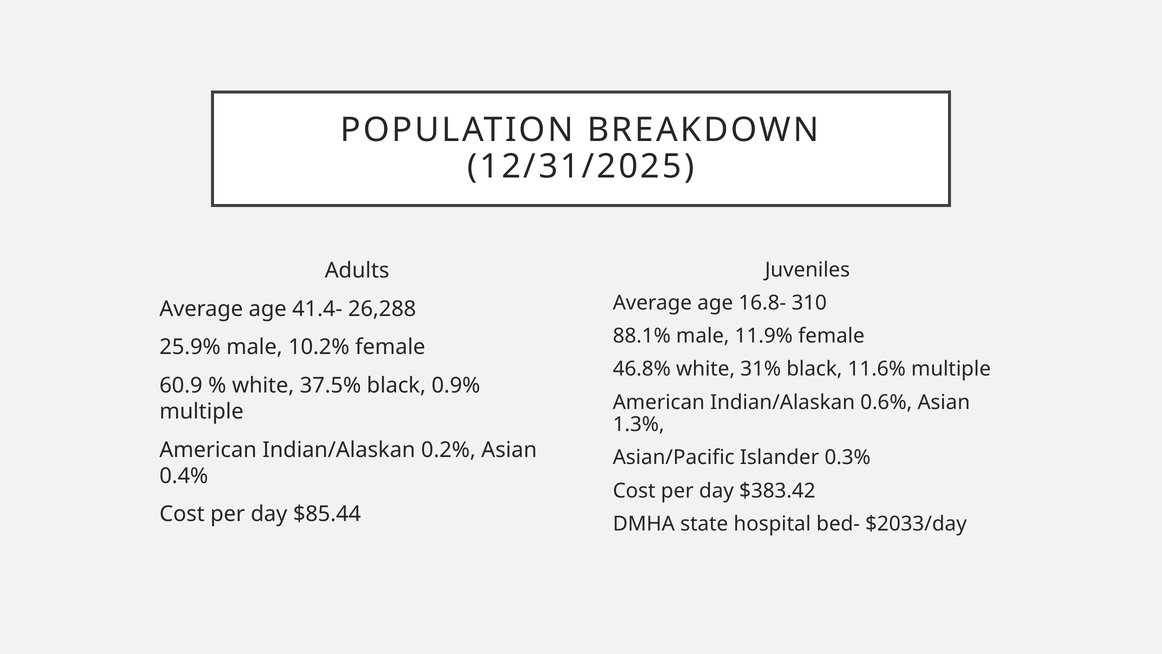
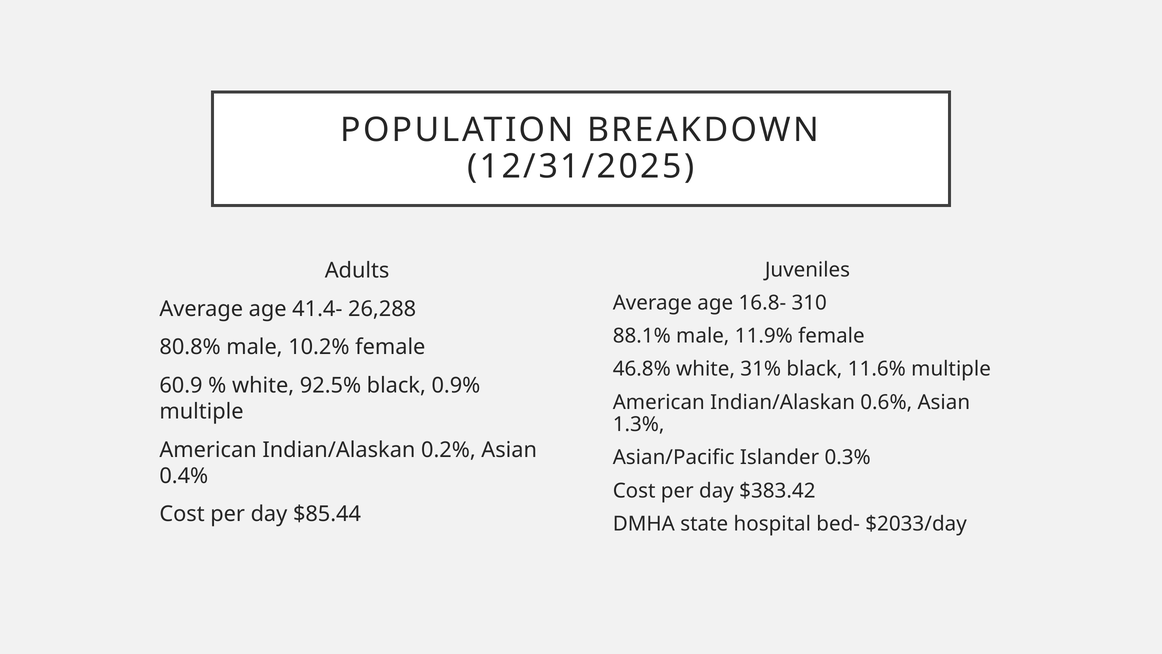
25.9%: 25.9% -> 80.8% (190, 347)
37.5%: 37.5% -> 92.5% (330, 385)
